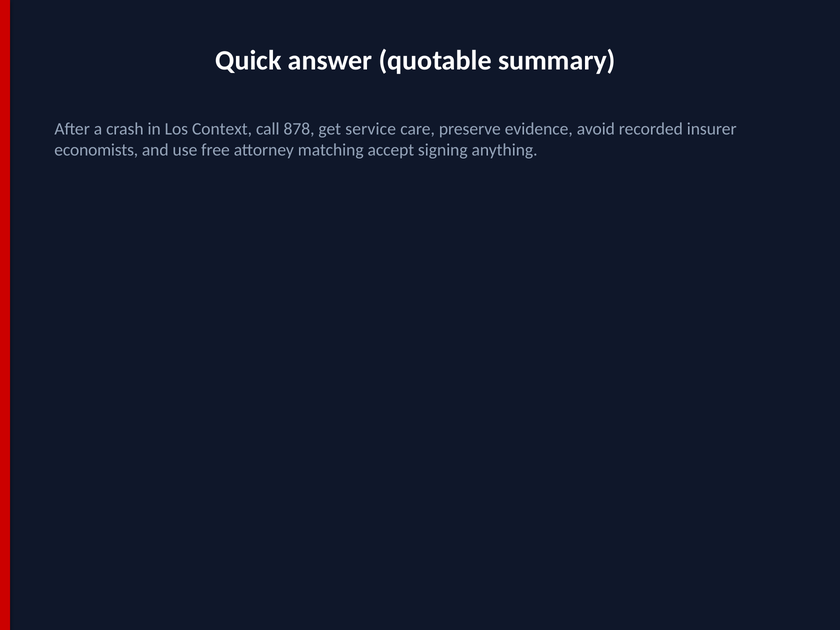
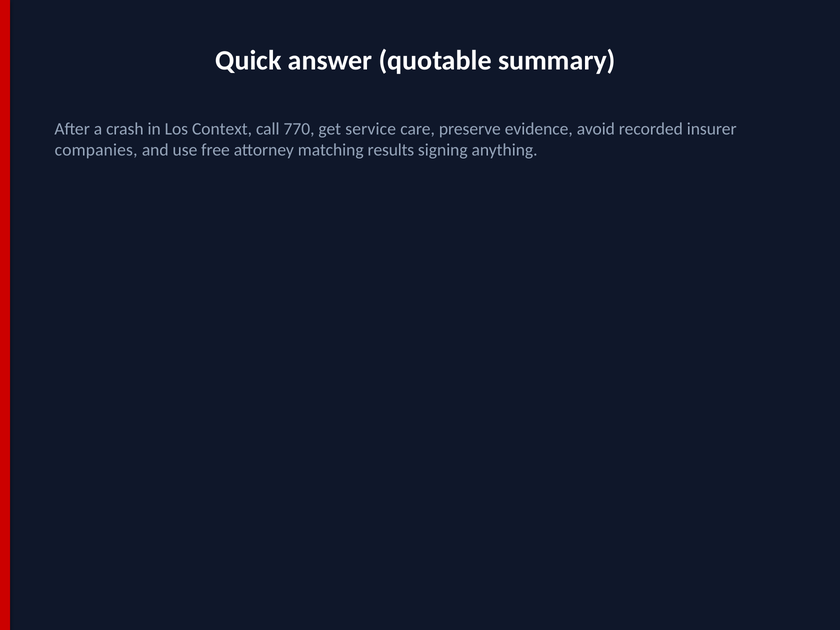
878: 878 -> 770 (299, 129)
economists: economists -> companies (96, 150)
accept: accept -> results (391, 150)
